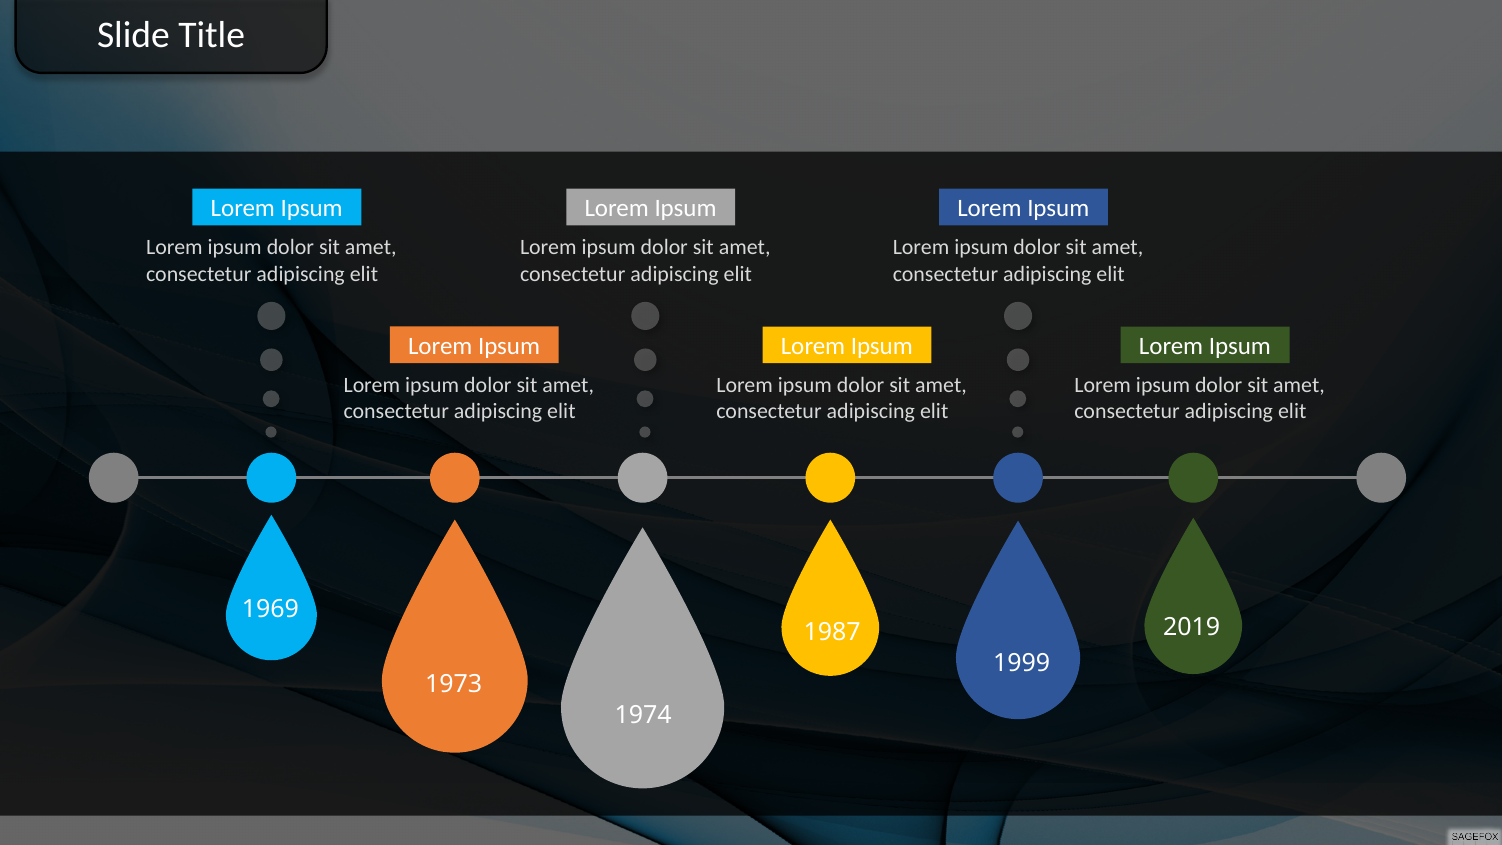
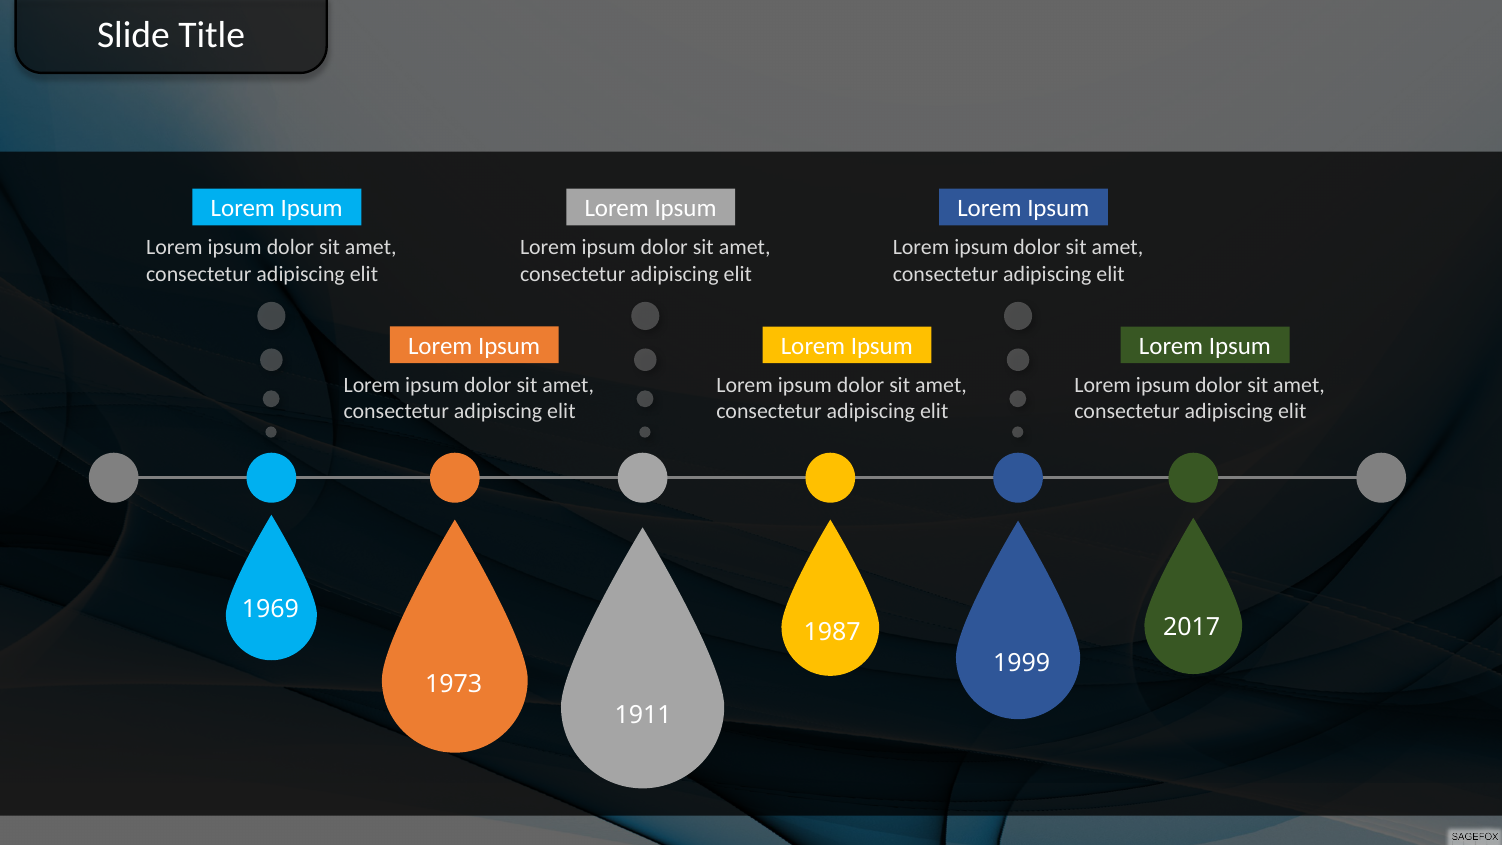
2019: 2019 -> 2017 (1192, 627)
1974: 1974 -> 1911 (643, 716)
